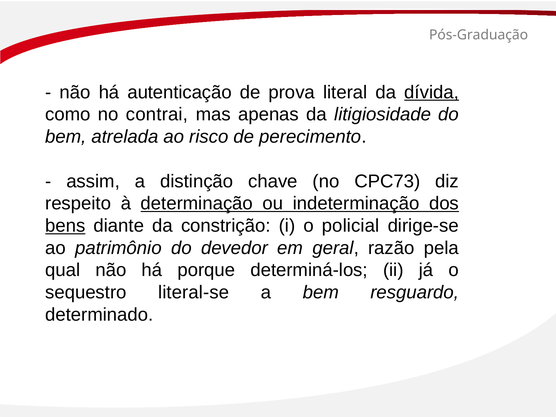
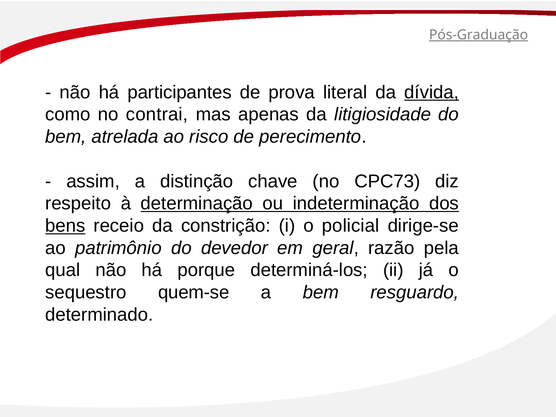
Pós-Graduação underline: none -> present (479, 35)
autenticação: autenticação -> participantes (180, 92)
diante: diante -> receio (119, 226)
literal-se: literal-se -> quem-se (194, 292)
